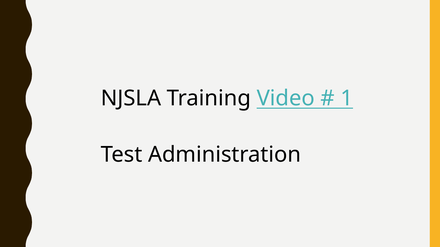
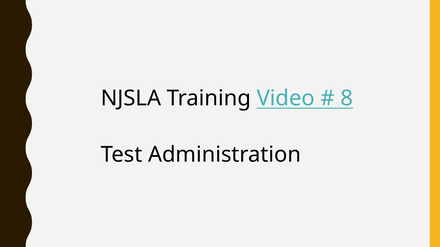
1: 1 -> 8 (347, 98)
